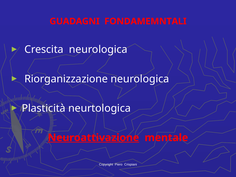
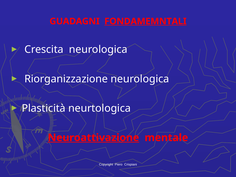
FONDAMEMNTALI underline: none -> present (145, 21)
